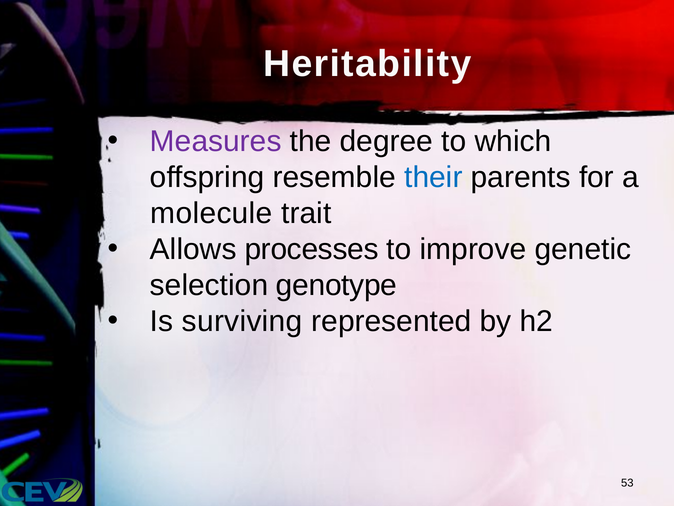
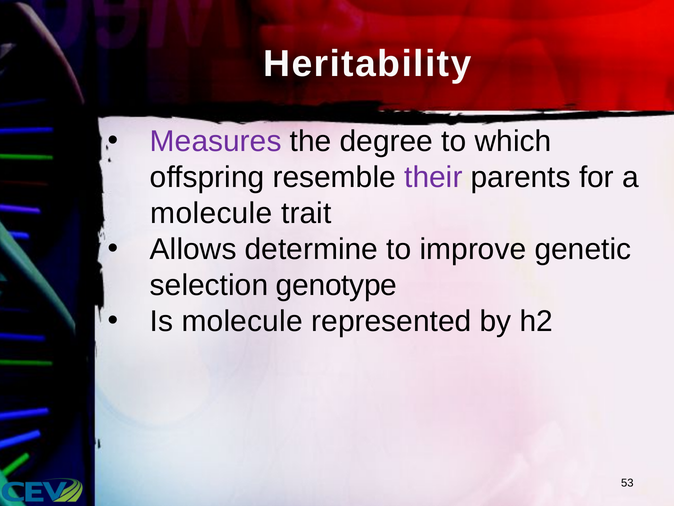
their colour: blue -> purple (433, 177)
processes: processes -> determine (311, 249)
Is surviving: surviving -> molecule (242, 321)
